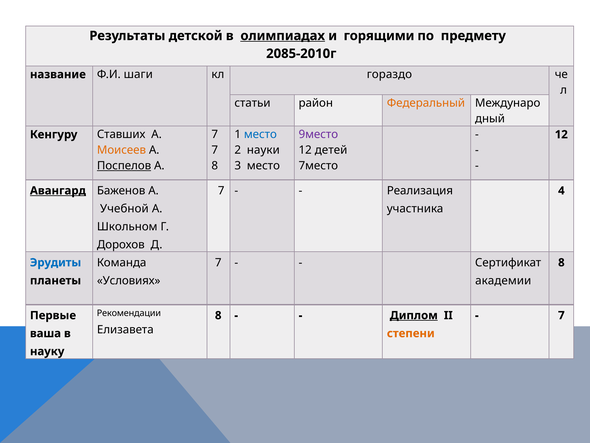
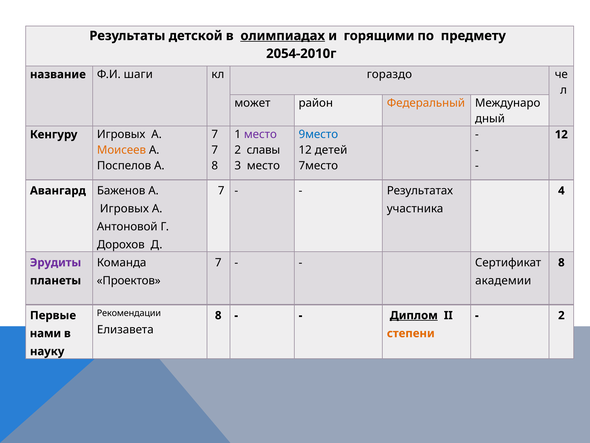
2085-2010г: 2085-2010г -> 2054-2010г (301, 54)
статьи: статьи -> может (252, 103)
место colour: blue -> purple (260, 134)
9место colour: purple -> blue (318, 134)
Кенгуру Ставших: Ставших -> Игровых (121, 134)
науки: науки -> славы (263, 150)
Поспелов underline: present -> none (124, 166)
Реализация: Реализация -> Результатах (420, 190)
Авангард underline: present -> none (58, 190)
Учебной: Учебной -> Игровых (124, 208)
Школьном: Школьном -> Антоновой (127, 226)
Эрудиты colour: blue -> purple (56, 262)
Условиях: Условиях -> Проектов (129, 280)
7: 7 -> 2 (561, 315)
ваша: ваша -> нами (45, 333)
